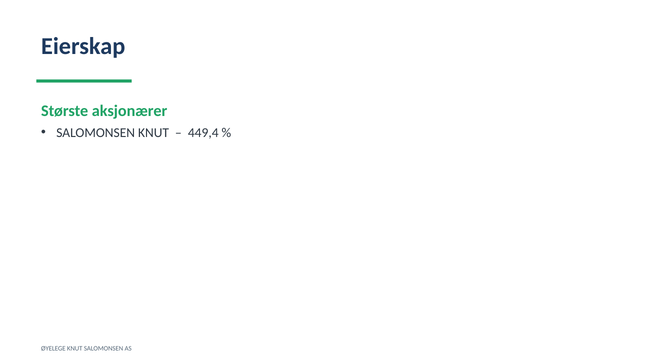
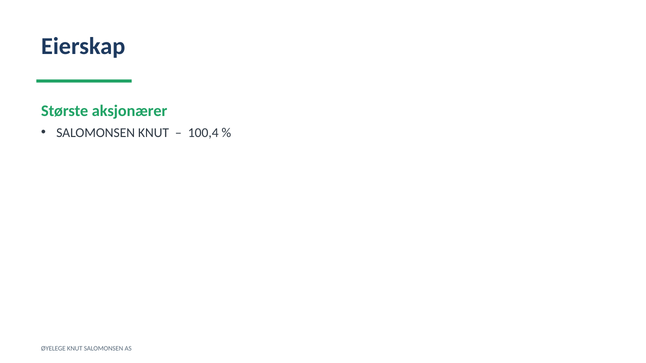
449,4: 449,4 -> 100,4 (203, 133)
